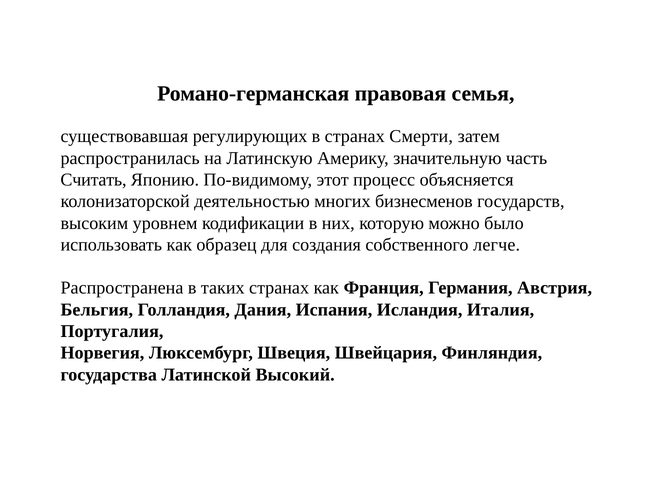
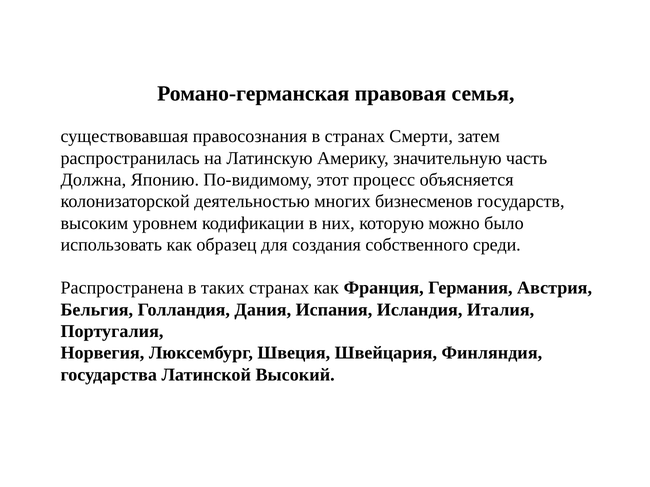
регулирующих: регулирующих -> правосознания (250, 137)
Считать: Считать -> Должна (93, 180)
легче: легче -> среди (497, 245)
